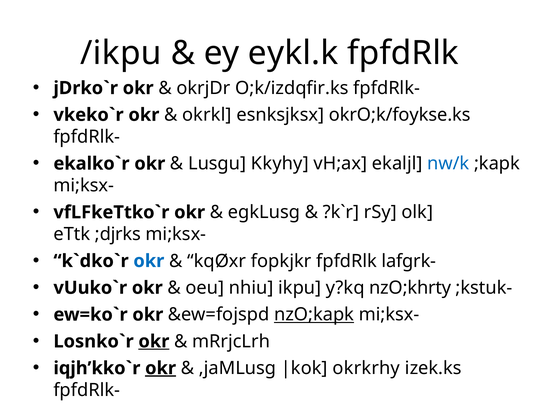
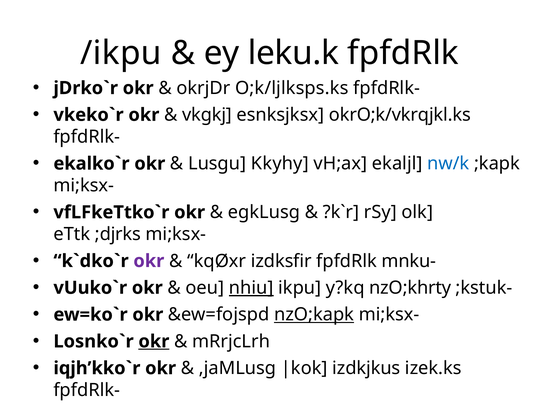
eykl.k: eykl.k -> leku.k (293, 53)
O;k/izdqfir.ks: O;k/izdqfir.ks -> O;k/ljlksps.ks (292, 88)
okrkl: okrkl -> vkgkj (207, 115)
okrO;k/foykse.ks: okrO;k/foykse.ks -> okrO;k/vkrqjkl.ks (400, 115)
okr colour: blue -> purple (149, 261)
fopkjkr: fopkjkr -> izdksfir (281, 261)
lafgrk-: lafgrk- -> mnku- (409, 261)
nhiu underline: none -> present (251, 288)
okr underline: present -> none (161, 368)
okrkrhy: okrkrhy -> izdkjkus (366, 368)
